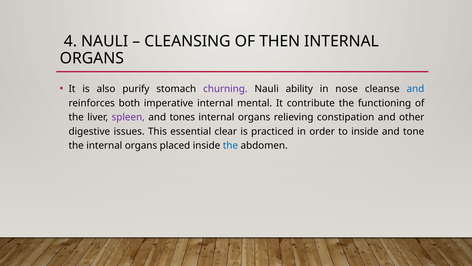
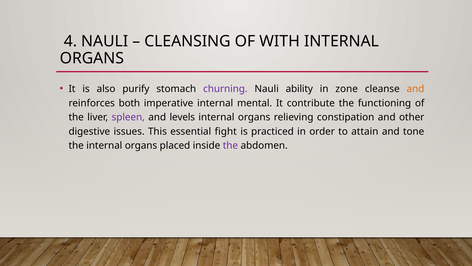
THEN: THEN -> WITH (280, 41)
nose: nose -> zone (347, 89)
and colour: blue -> orange (415, 89)
tones: tones -> levels (182, 117)
clear: clear -> fight (226, 131)
to inside: inside -> attain (365, 131)
the colour: blue -> purple (230, 145)
